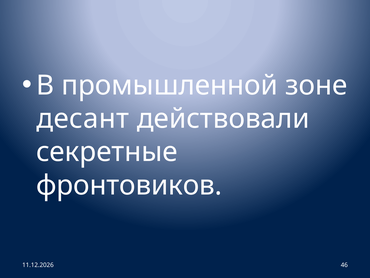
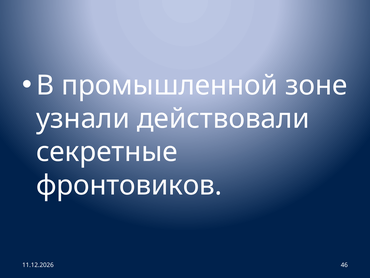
десант: десант -> узнали (83, 118)
